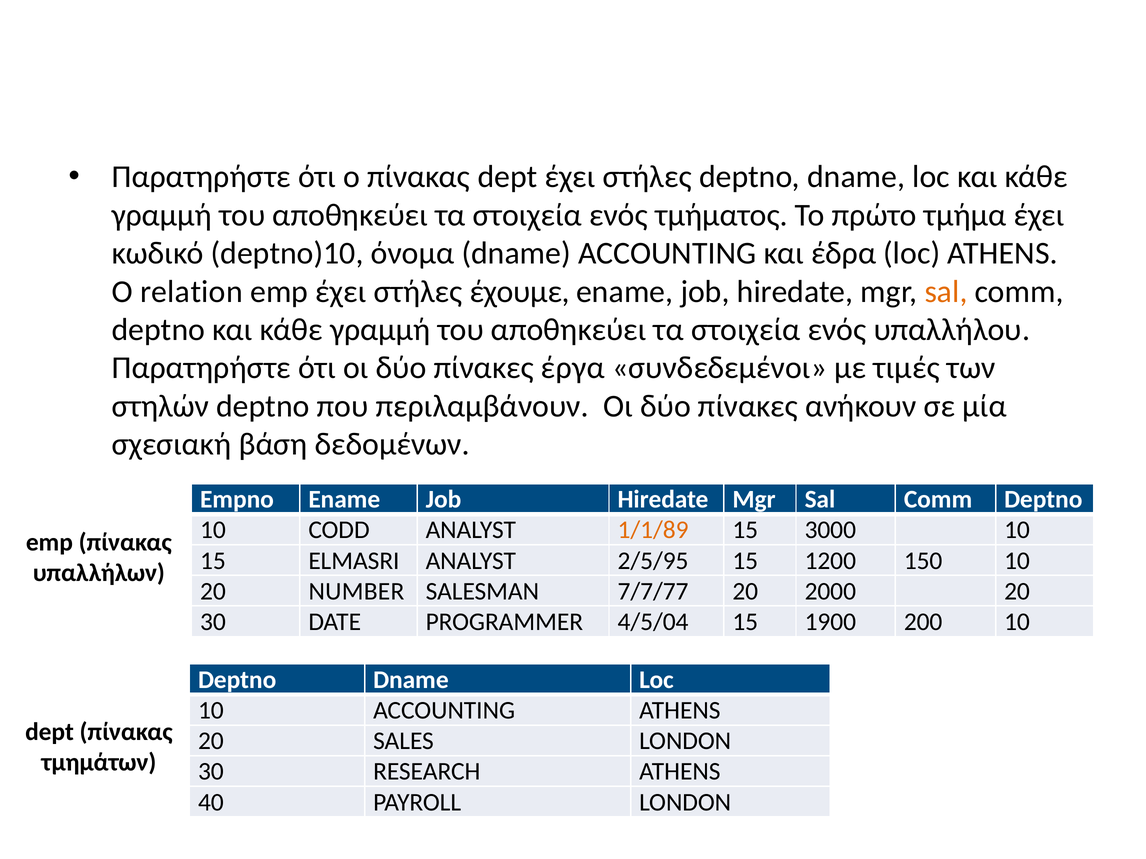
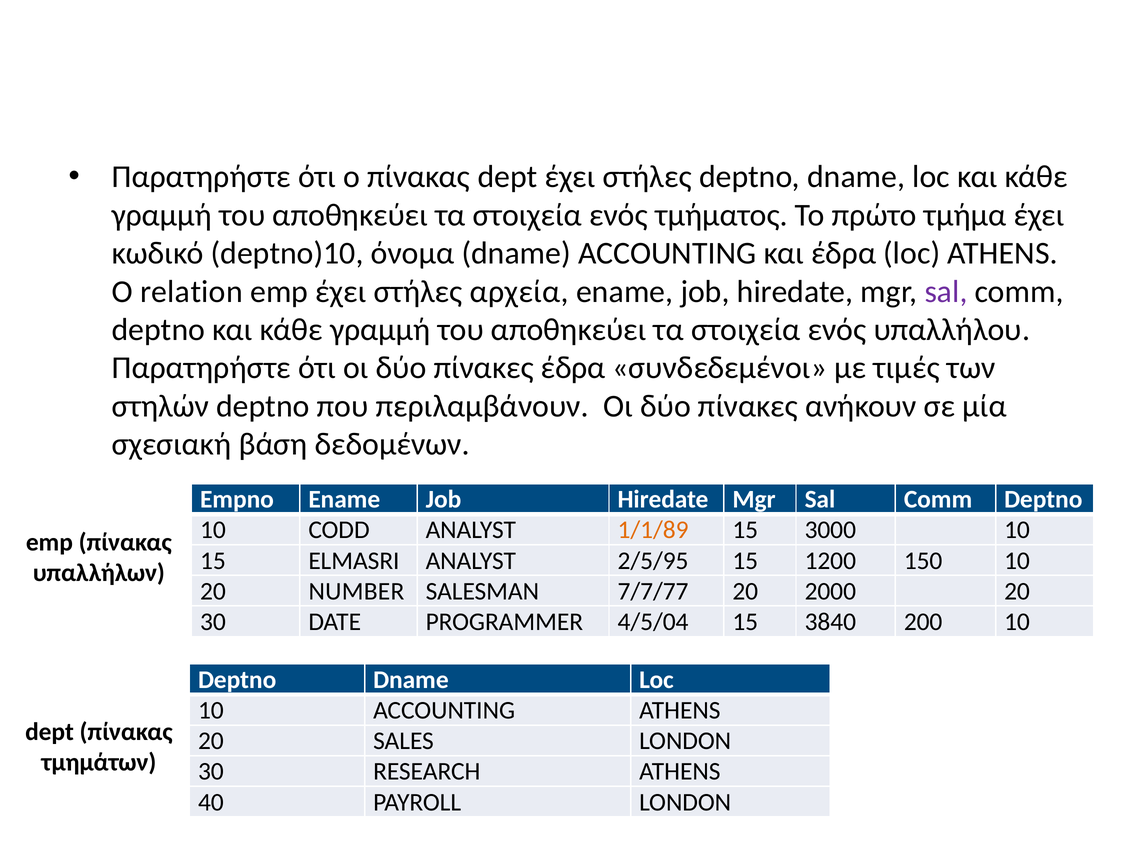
έχουμε: έχουμε -> αρχεία (519, 292)
sal colour: orange -> purple (946, 292)
πίνακες έργα: έργα -> έδρα (573, 368)
1900: 1900 -> 3840 (830, 622)
